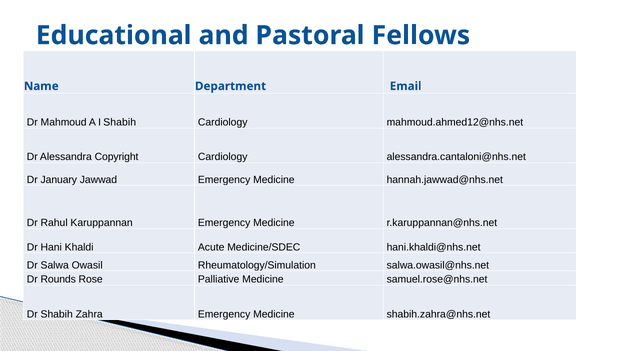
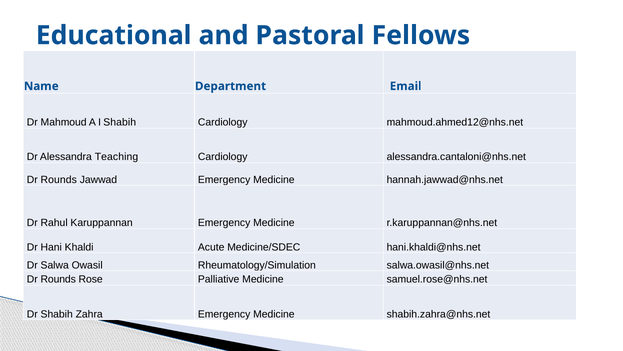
Copyright: Copyright -> Teaching (116, 157)
January: January -> Rounds (59, 180)
